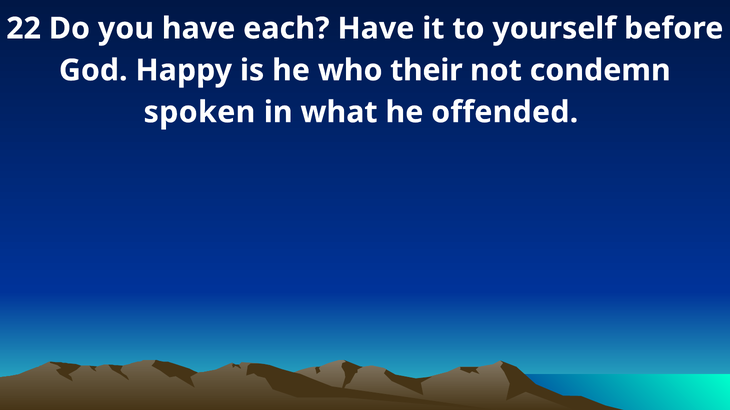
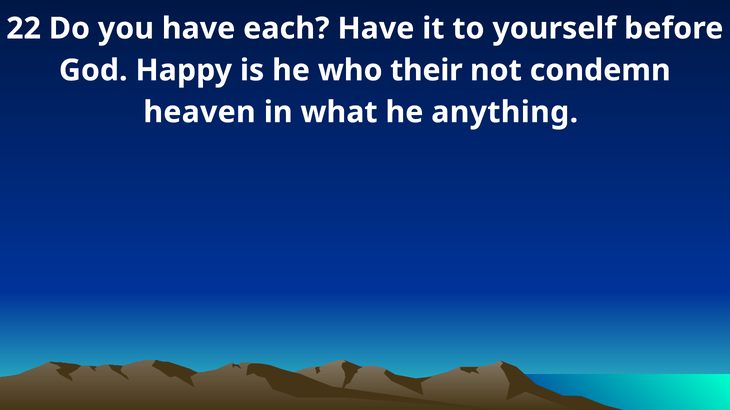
spoken: spoken -> heaven (200, 112)
offended: offended -> anything (505, 112)
